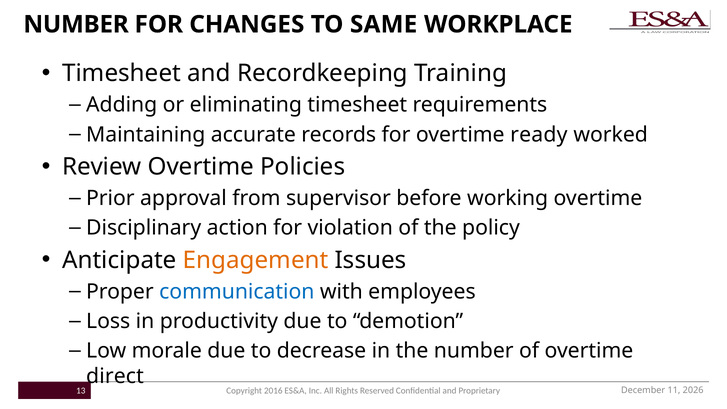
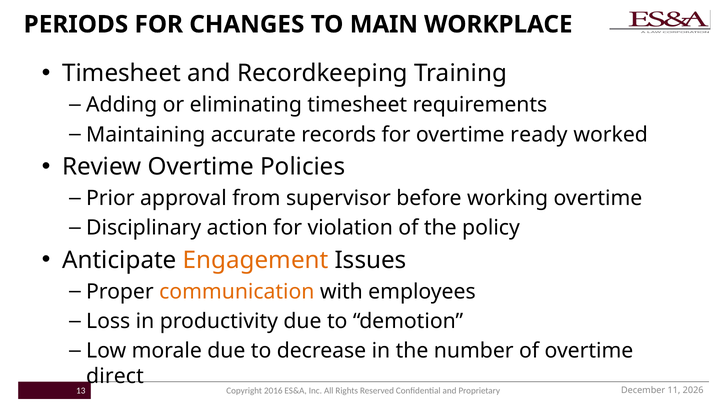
NUMBER: NUMBER -> PERIODS (76, 24)
SAME: SAME -> MAIN (384, 24)
communication colour: blue -> orange (237, 292)
